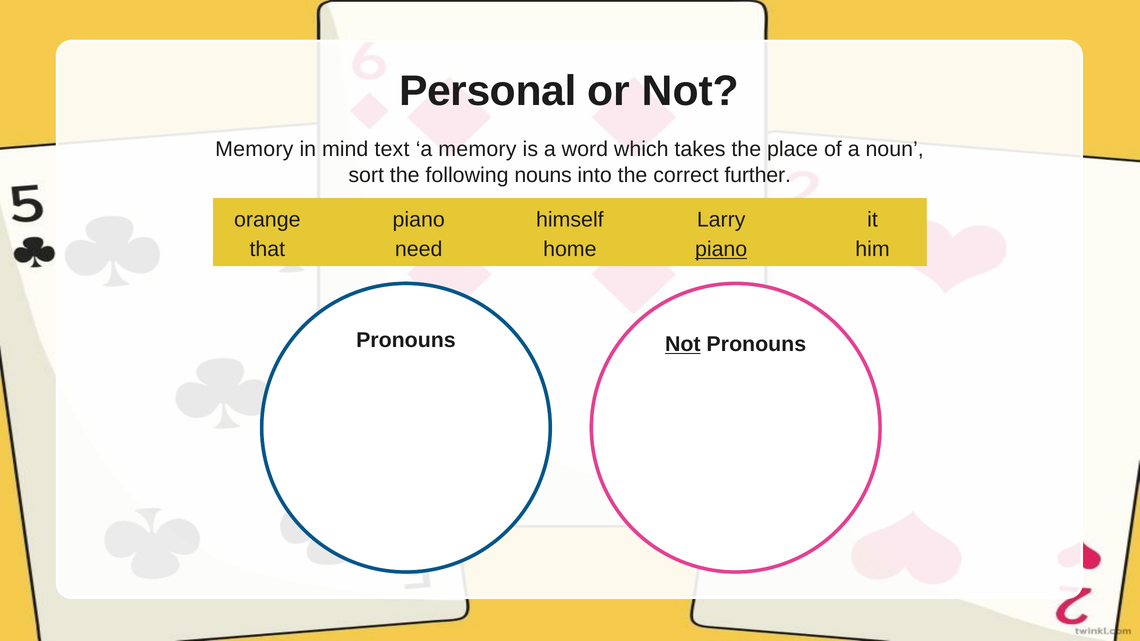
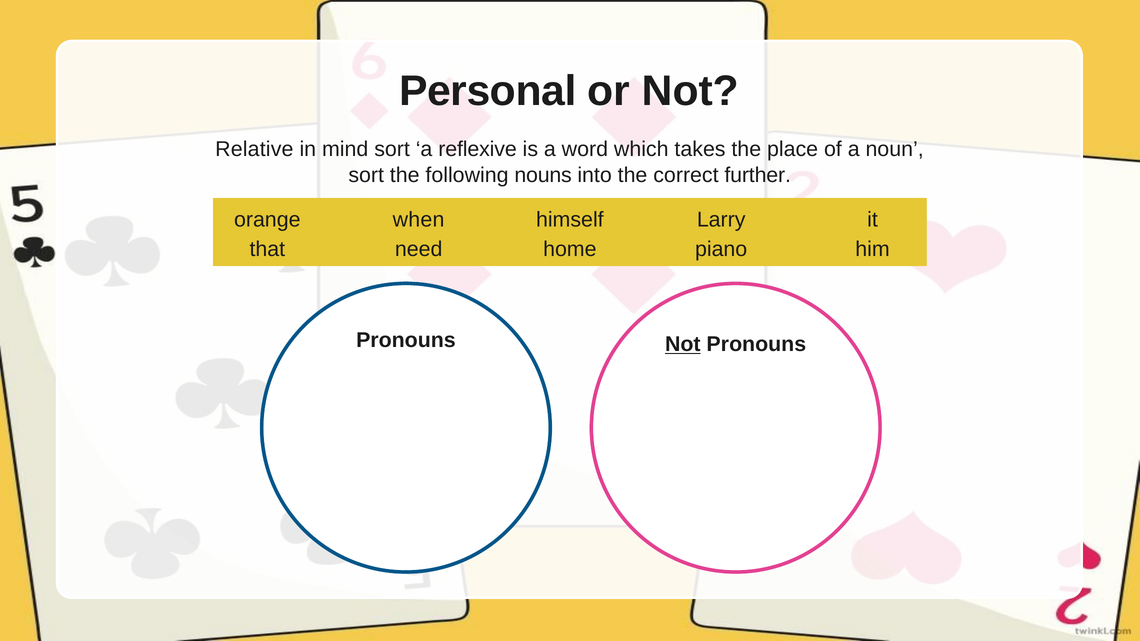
Memory: Memory -> Relative (254, 149)
mind text: text -> sort (392, 149)
a memory: memory -> reflexive (478, 149)
orange piano: piano -> when (419, 220)
piano underline: present -> none (721, 249)
